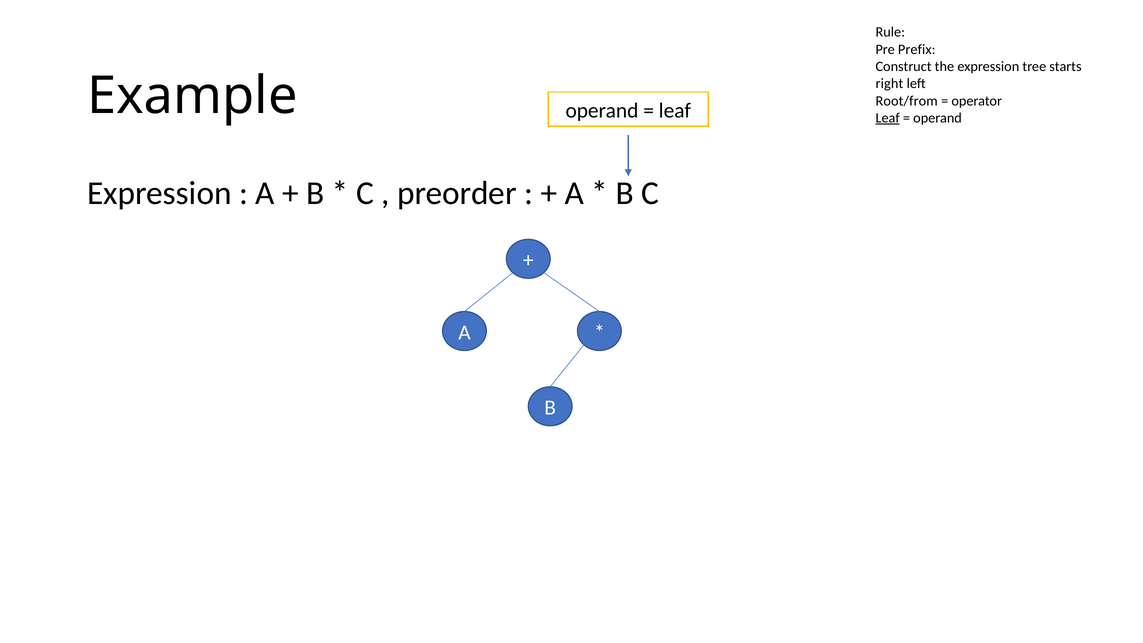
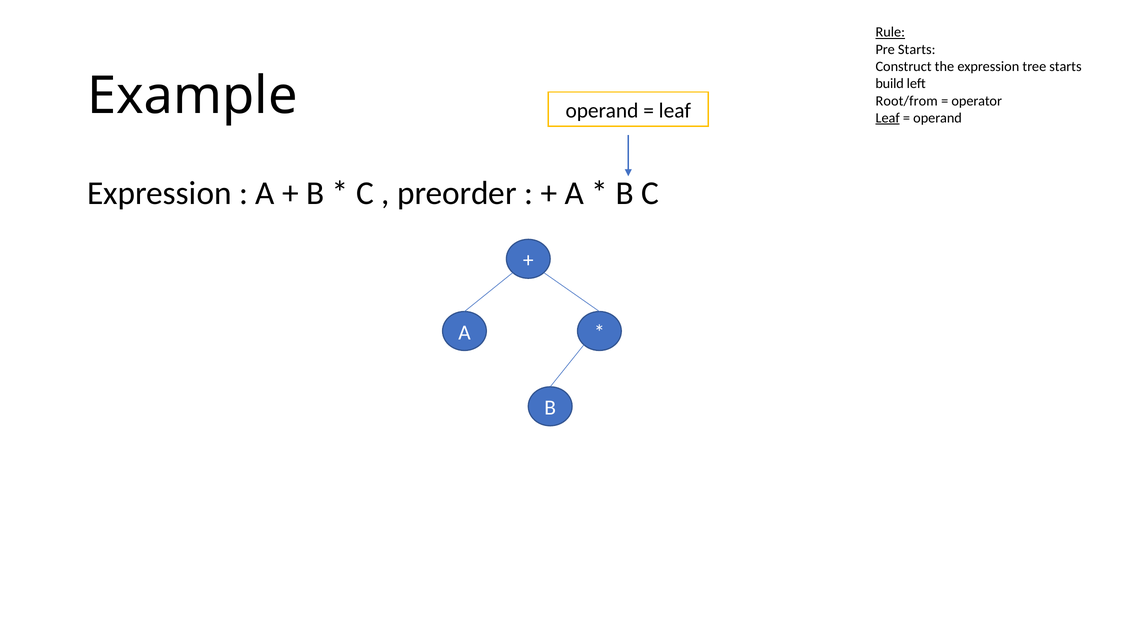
Rule underline: none -> present (890, 32)
Pre Prefix: Prefix -> Starts (917, 49)
right: right -> build (890, 84)
